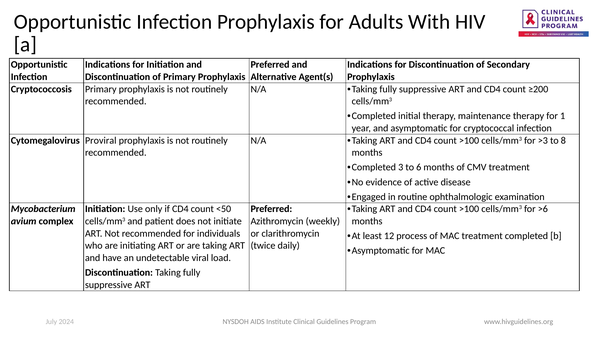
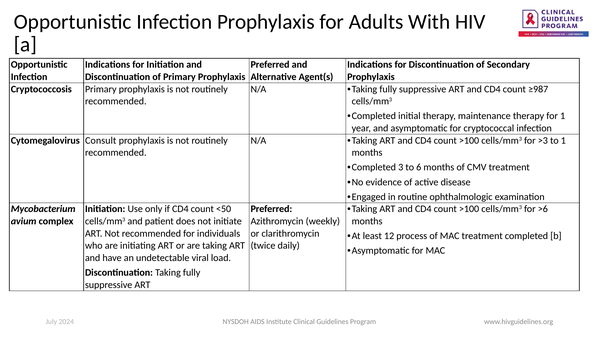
≥200: ≥200 -> ≥987 (538, 89)
Proviral: Proviral -> Consult (101, 140)
to 8: 8 -> 1 (563, 140)
